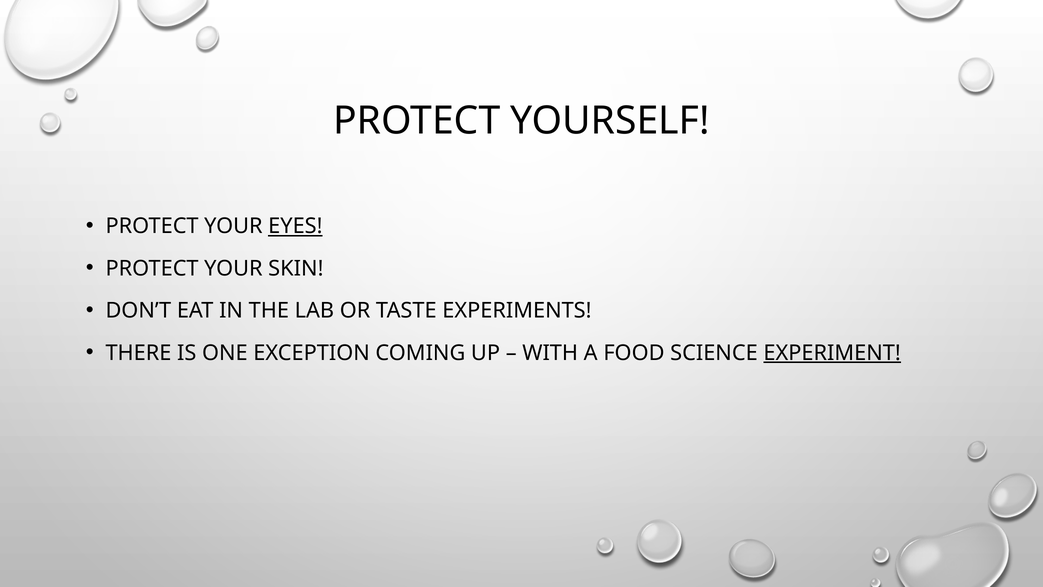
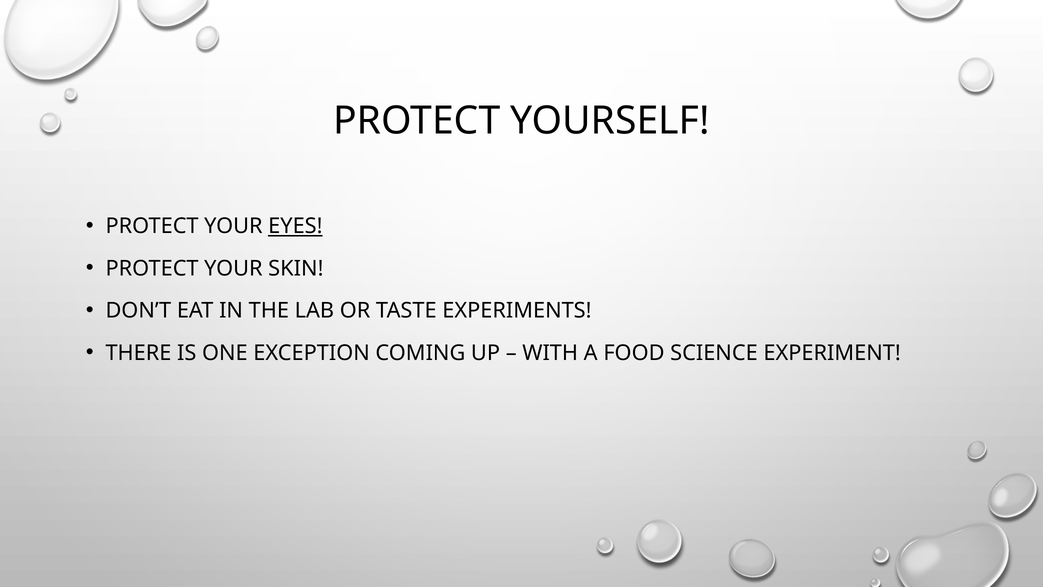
EXPERIMENT underline: present -> none (832, 353)
